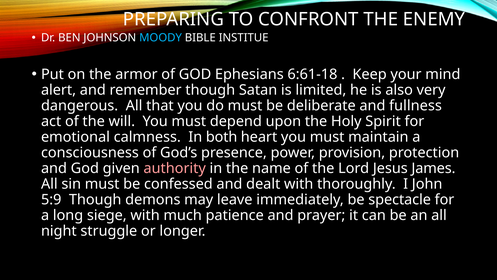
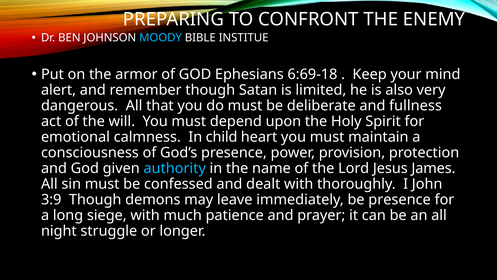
6:61-18: 6:61-18 -> 6:69-18 (312, 74)
both: both -> child (222, 137)
authority colour: pink -> light blue (175, 168)
5:9: 5:9 -> 3:9 (51, 199)
be spectacle: spectacle -> presence (400, 199)
